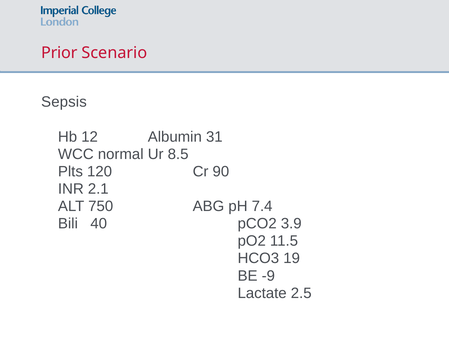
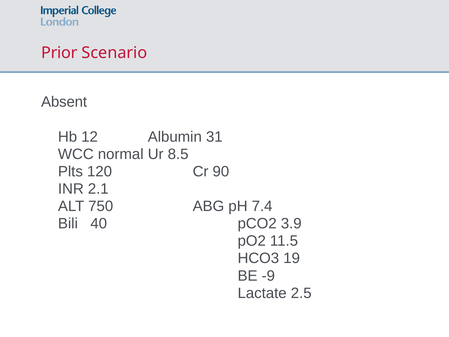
Sepsis: Sepsis -> Absent (64, 102)
